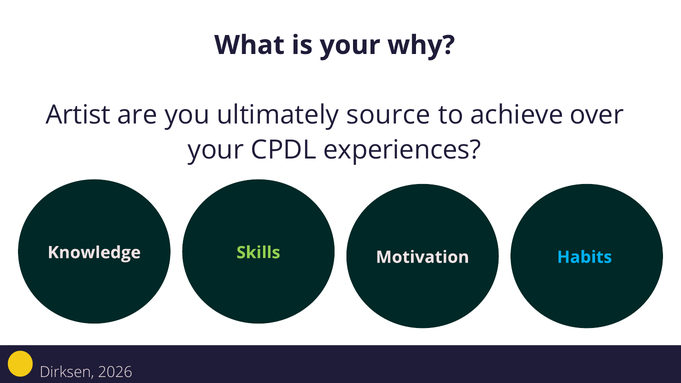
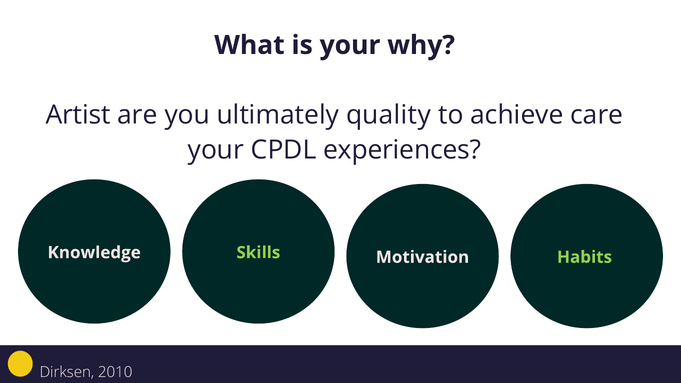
source: source -> quality (388, 115)
over: over -> care (597, 115)
Habits colour: light blue -> light green (585, 257)
2026: 2026 -> 2010 (115, 372)
